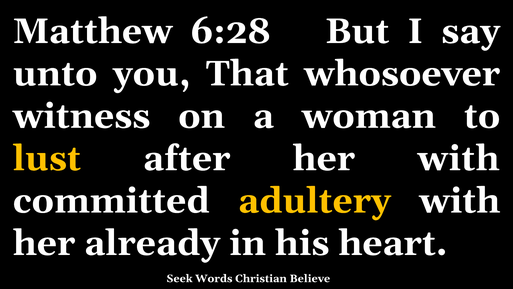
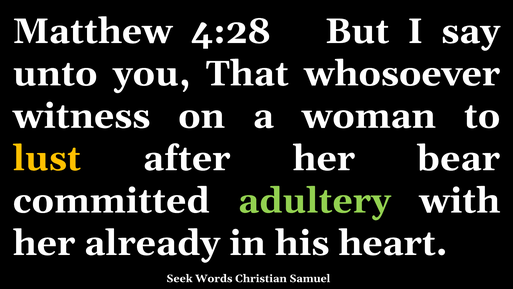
6:28: 6:28 -> 4:28 (231, 31)
her with: with -> bear (459, 158)
adultery colour: yellow -> light green (315, 201)
Believe: Believe -> Samuel (310, 278)
